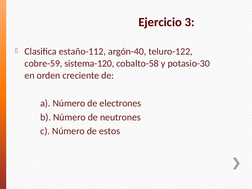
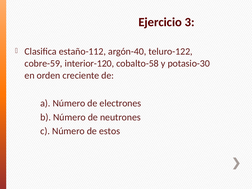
sistema-120: sistema-120 -> interior-120 (89, 63)
